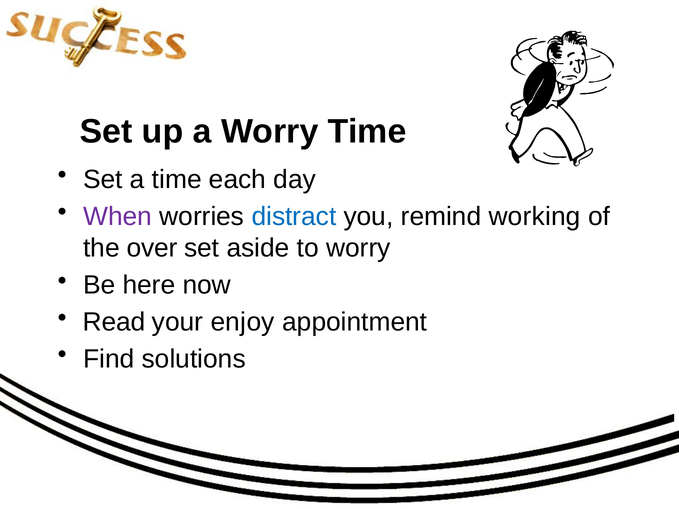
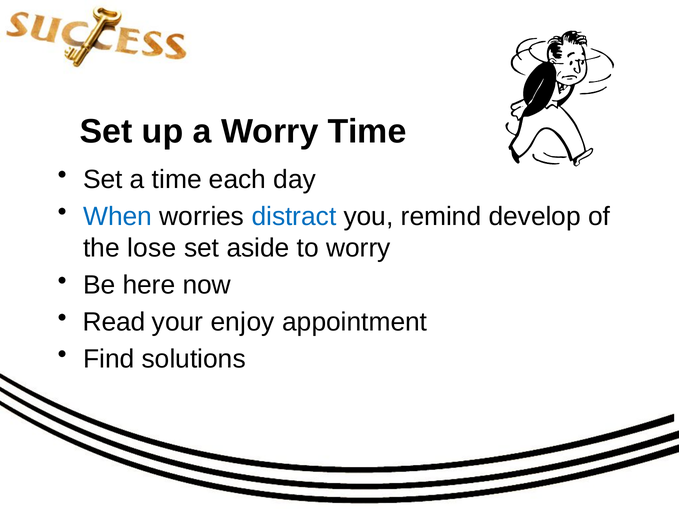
When colour: purple -> blue (118, 217)
working: working -> develop (535, 217)
over: over -> lose (152, 248)
